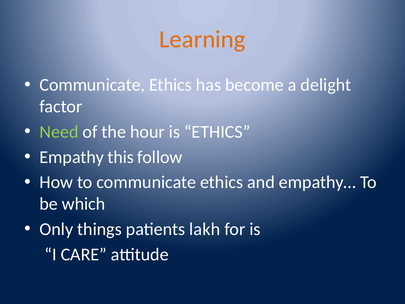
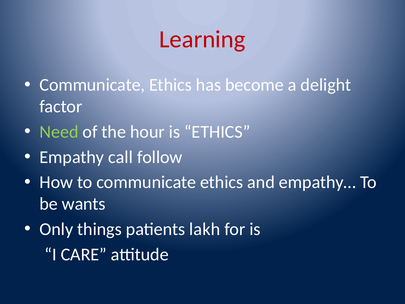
Learning colour: orange -> red (202, 39)
this: this -> call (121, 157)
which: which -> wants (84, 204)
